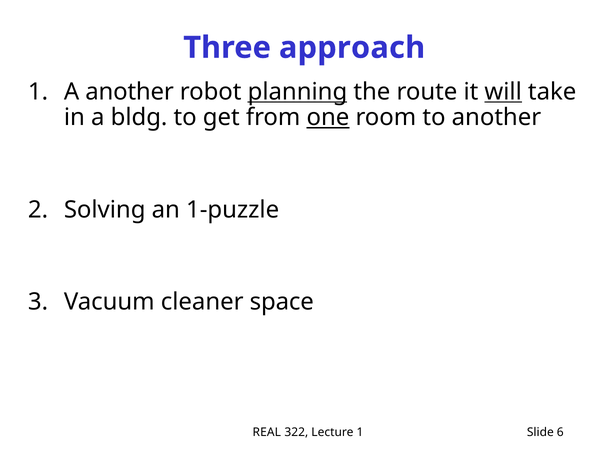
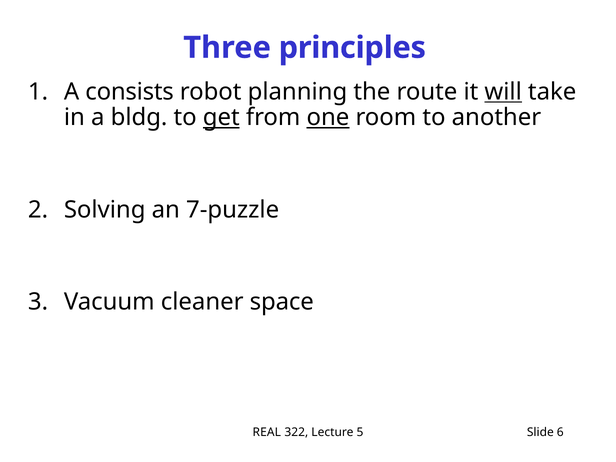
approach: approach -> principles (352, 48)
A another: another -> consists (130, 92)
planning underline: present -> none (297, 92)
get underline: none -> present (221, 118)
1-puzzle: 1-puzzle -> 7-puzzle (233, 210)
Lecture 1: 1 -> 5 (360, 432)
